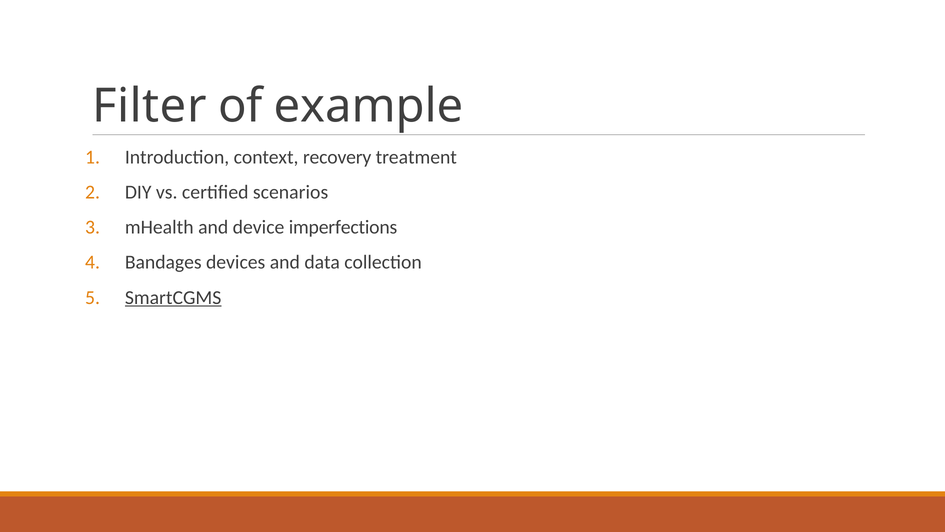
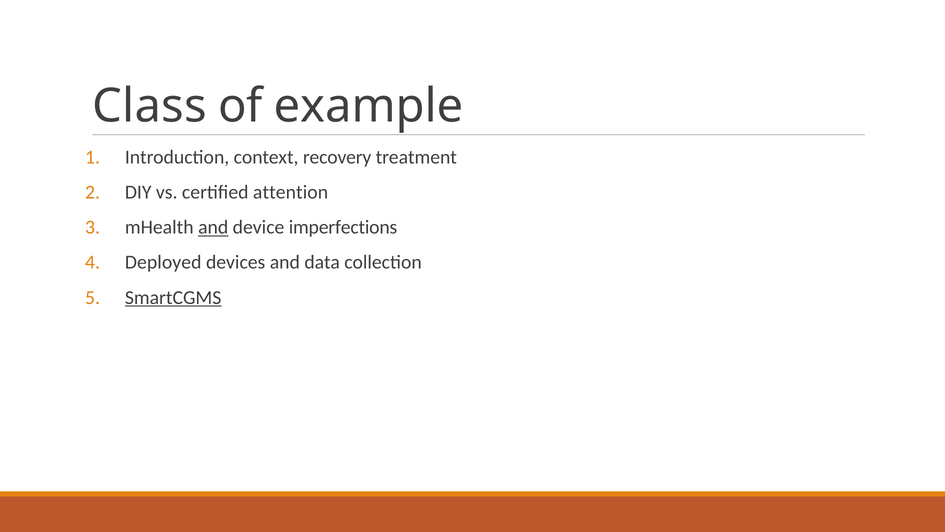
Filter: Filter -> Class (149, 106)
scenarios: scenarios -> attention (291, 192)
and underline: none -> present (213, 227)
Bandages: Bandages -> Deployed (163, 262)
